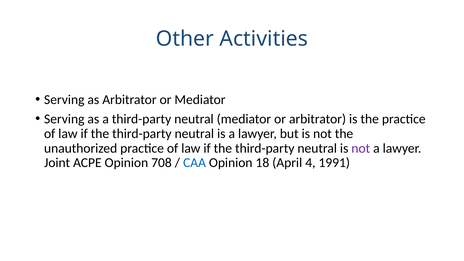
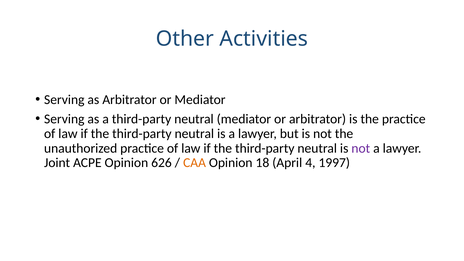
708: 708 -> 626 (161, 163)
CAA colour: blue -> orange (195, 163)
1991: 1991 -> 1997 (334, 163)
